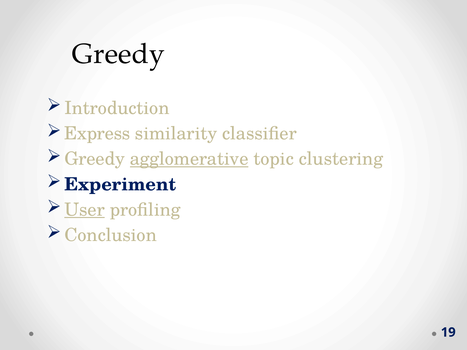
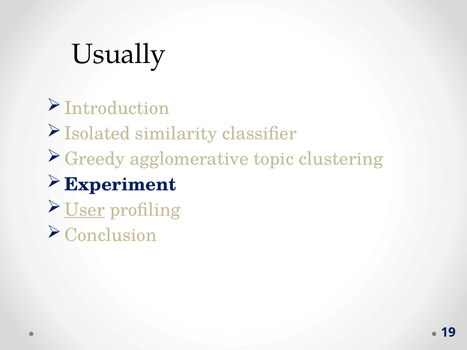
Greedy: Greedy -> Usually (119, 54)
Express: Express -> Isolated (97, 134)
agglomerative underline: present -> none (189, 159)
